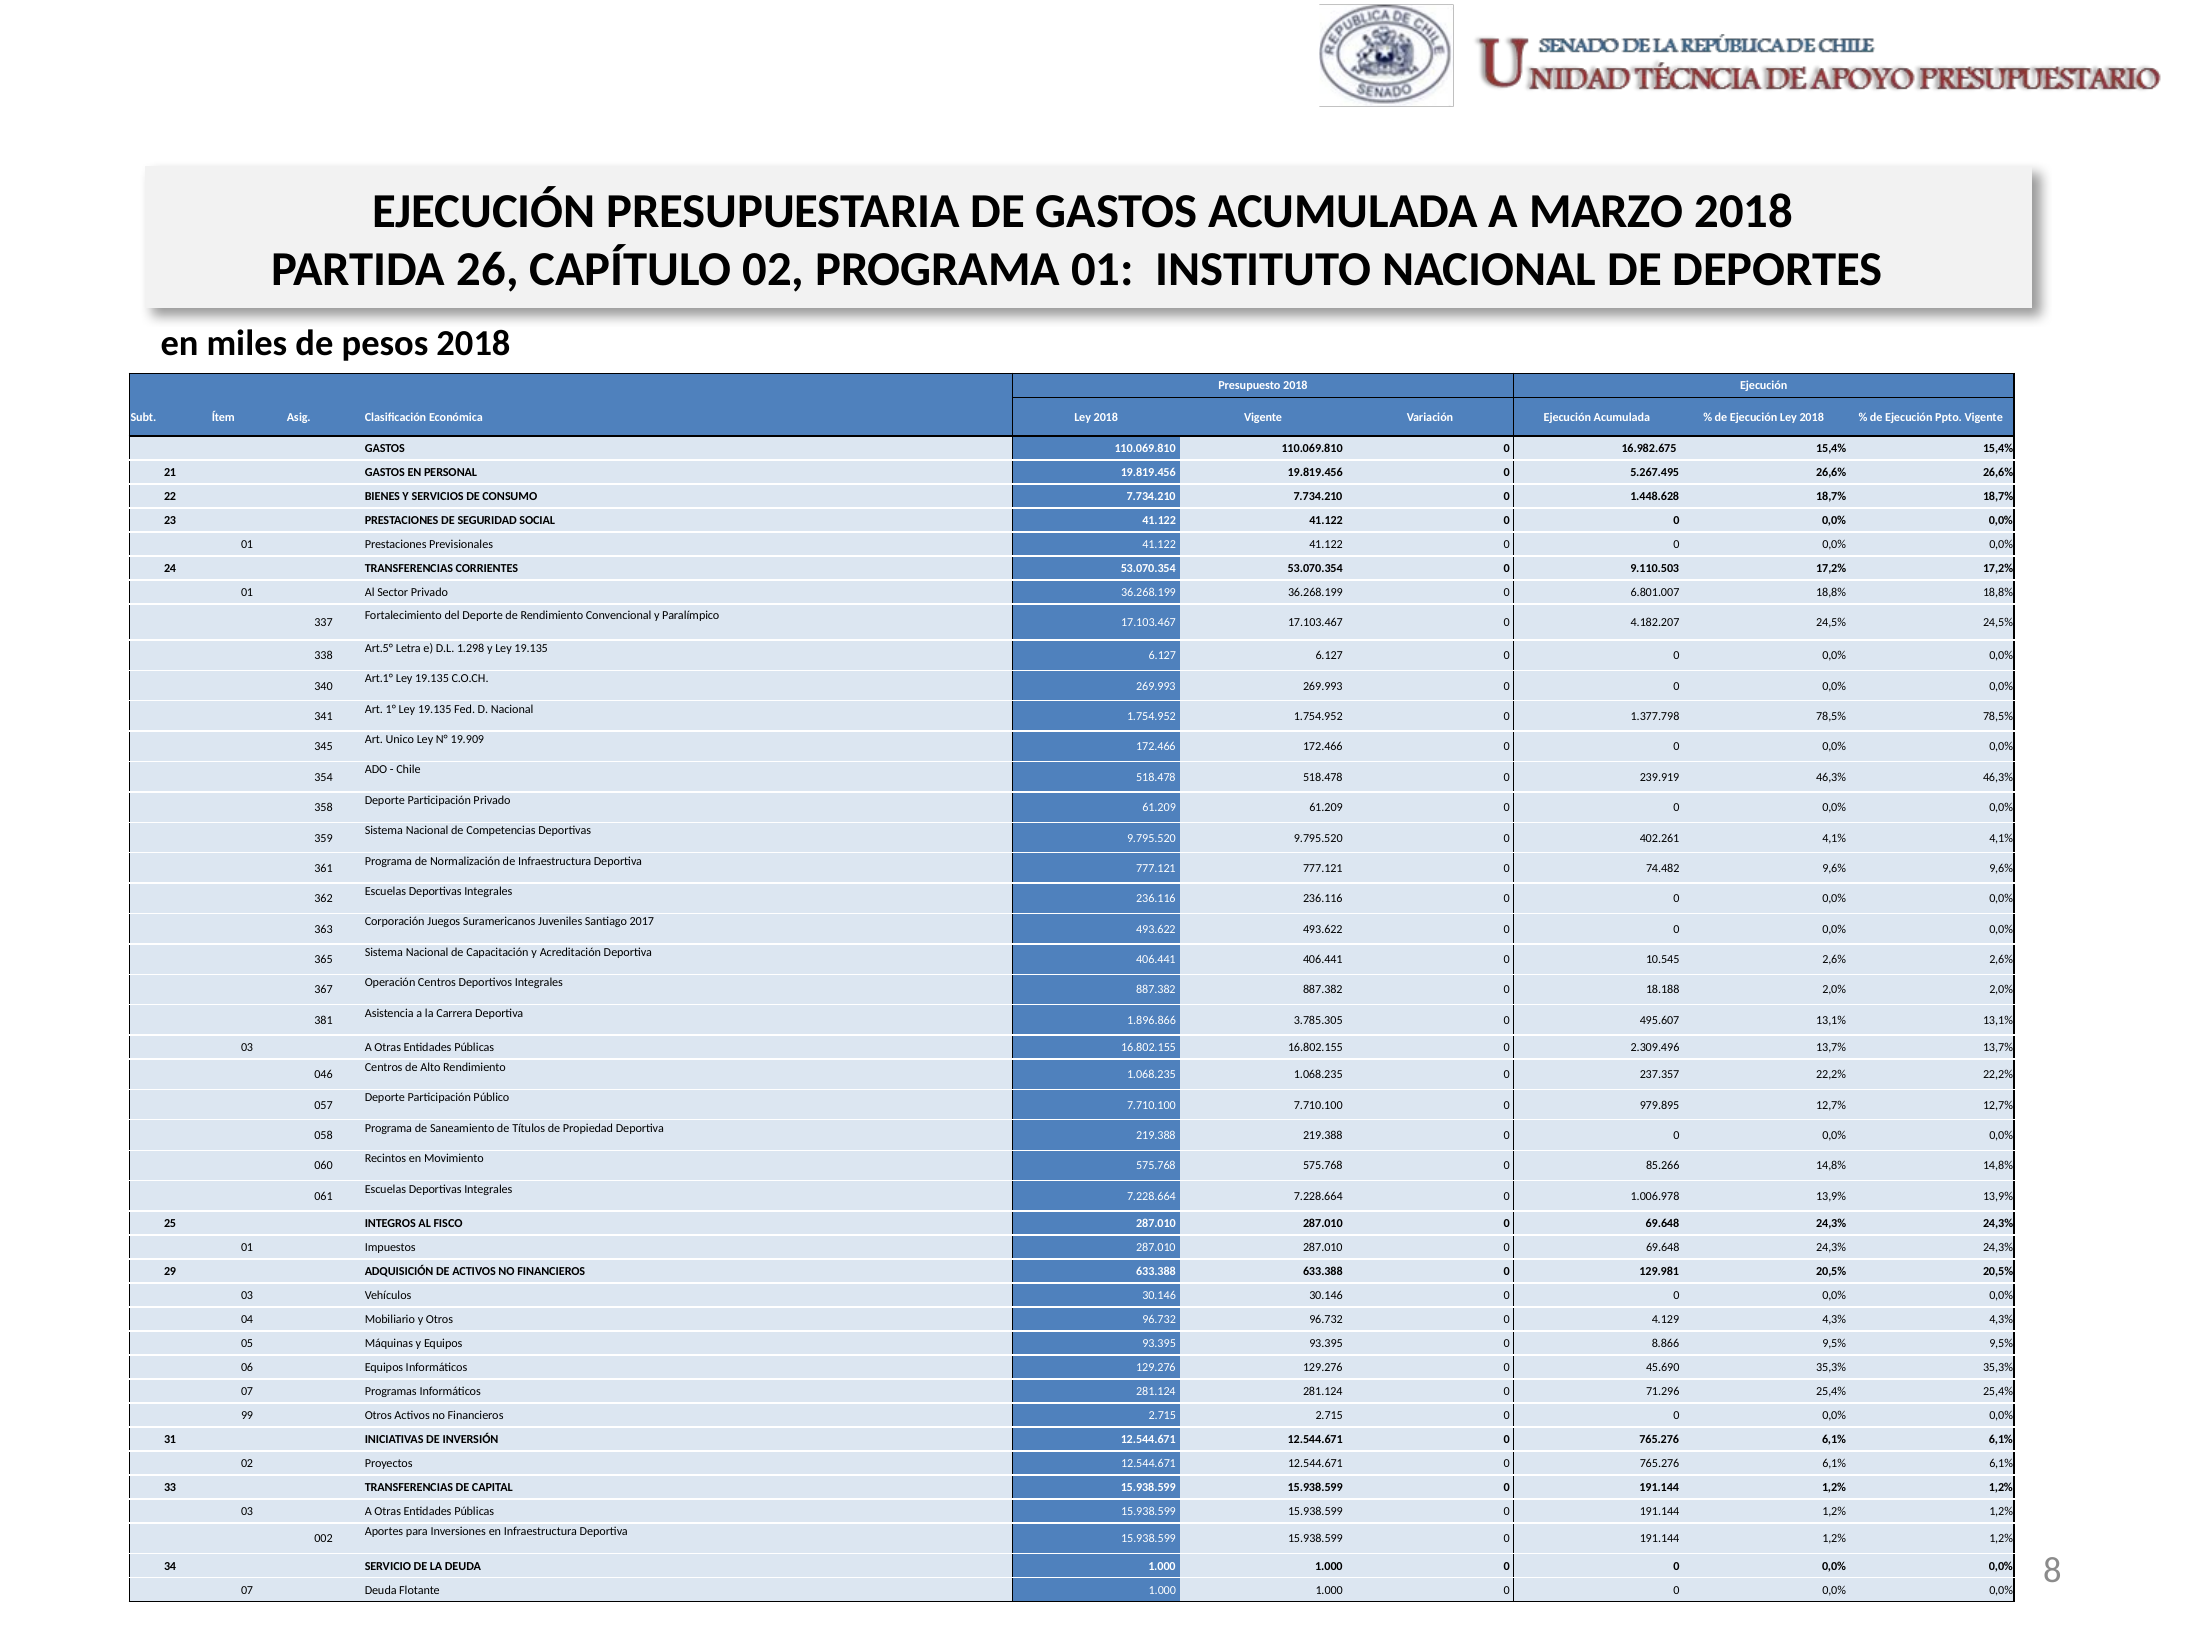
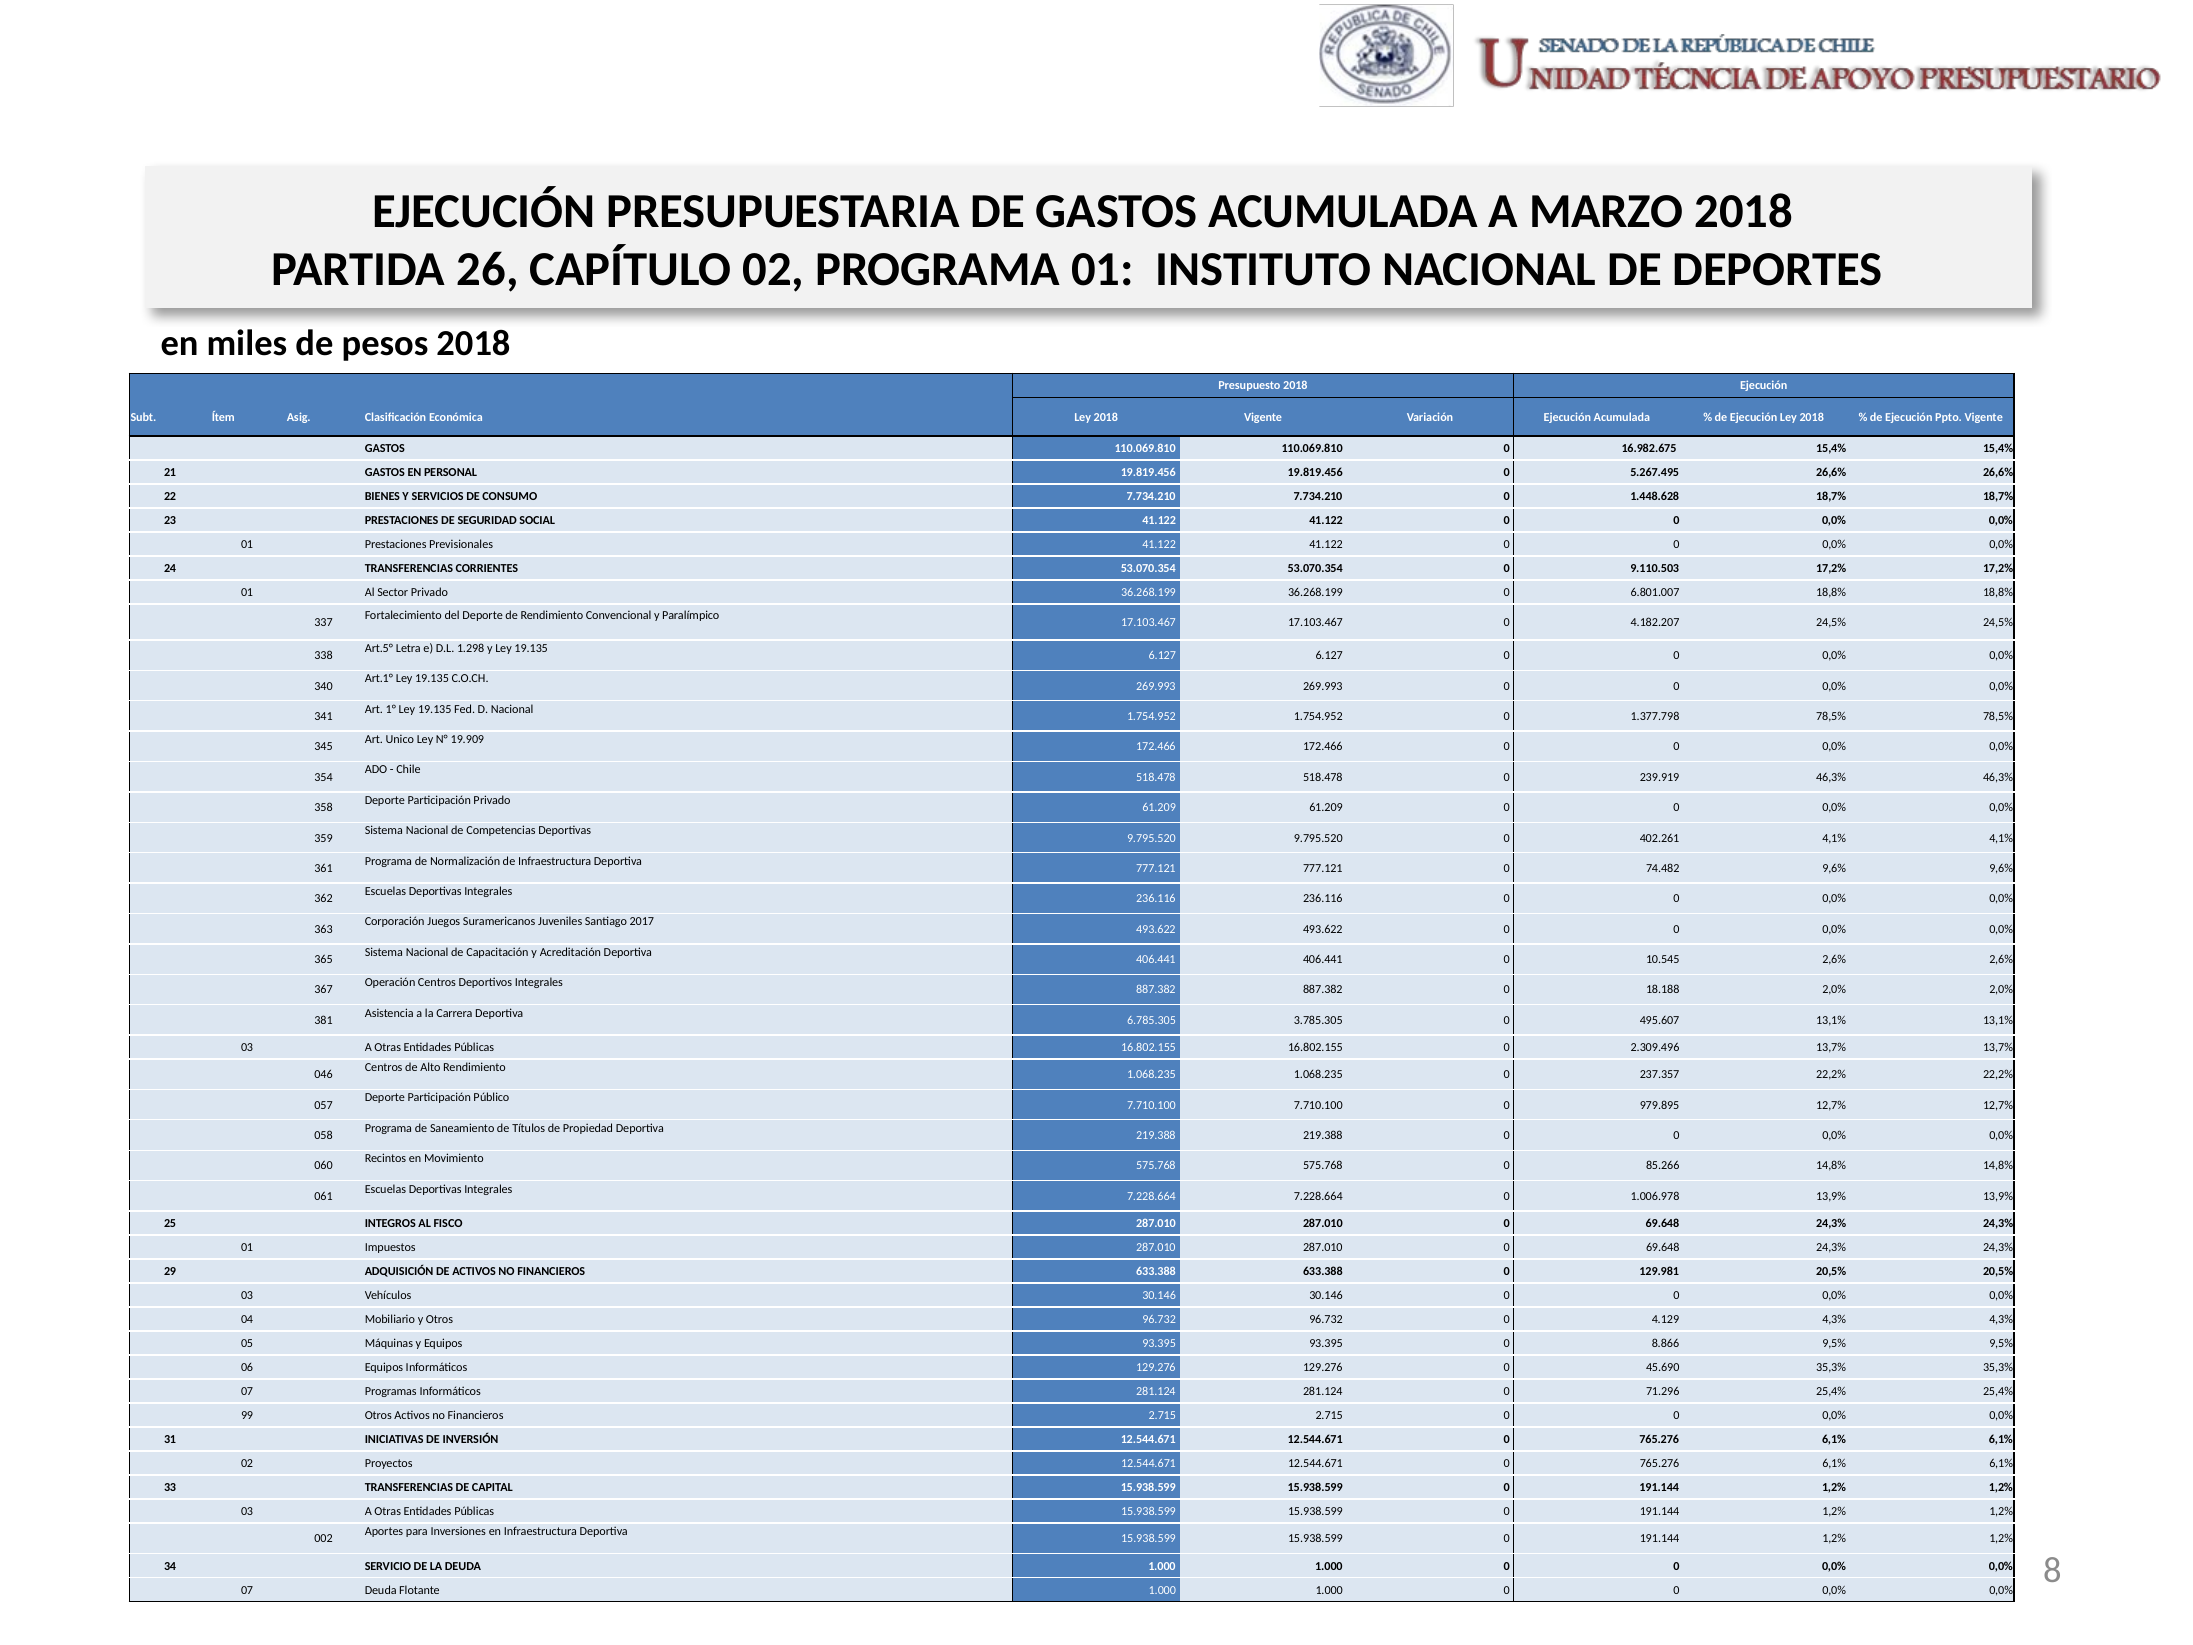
1.896.866: 1.896.866 -> 6.785.305 (1151, 1020)
